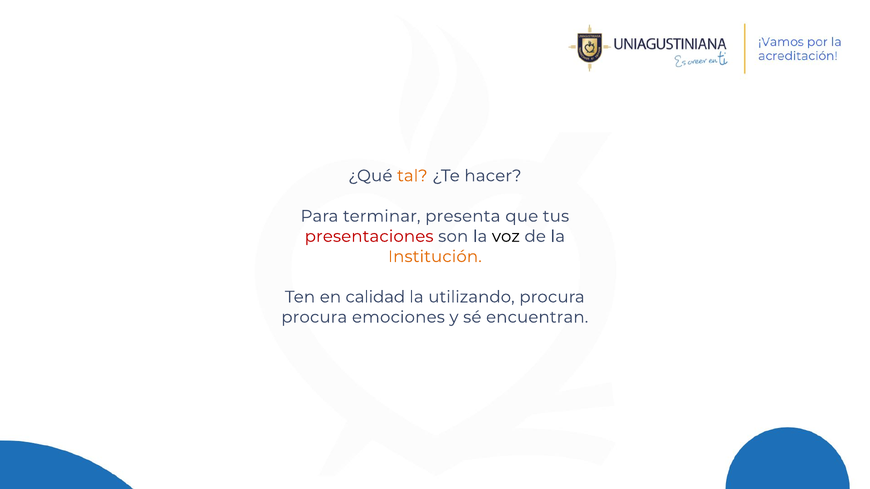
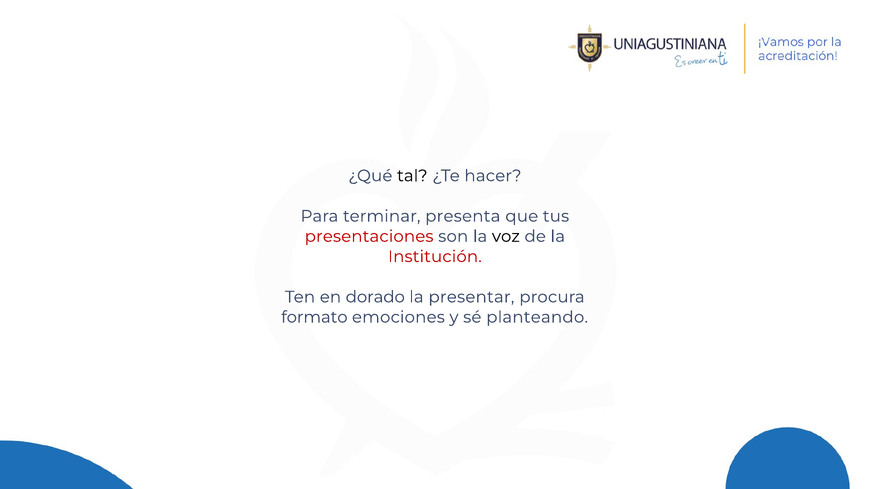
tal colour: orange -> black (412, 176)
Institución colour: orange -> red (435, 257)
calidad: calidad -> dorado (375, 297)
utilizando: utilizando -> presentar (471, 297)
procura: procura -> formato (314, 317)
encuentran: encuentran -> planteando (537, 317)
